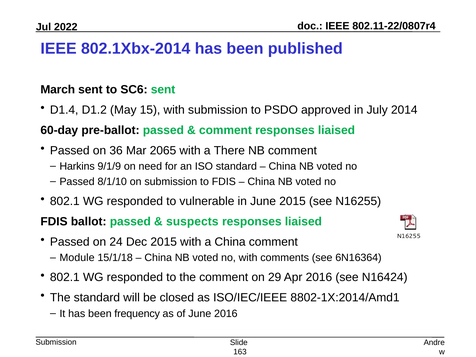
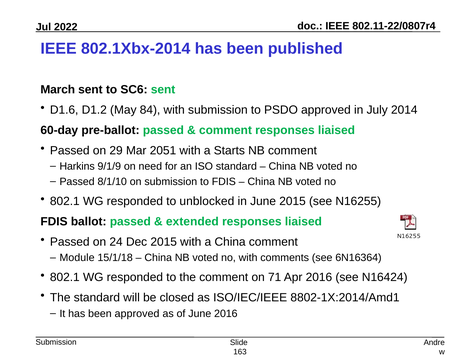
D1.4: D1.4 -> D1.6 (64, 110)
15: 15 -> 84 (150, 110)
36: 36 -> 29 (116, 150)
2065: 2065 -> 2051 (163, 150)
There: There -> Starts (229, 150)
vulnerable: vulnerable -> unblocked (207, 201)
suspects: suspects -> extended (192, 222)
29: 29 -> 71 (275, 277)
been frequency: frequency -> approved (137, 314)
